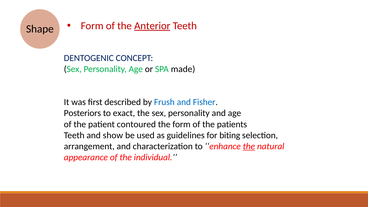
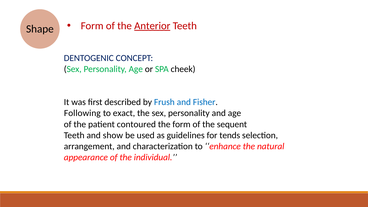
made: made -> cheek (183, 69)
Posteriors: Posteriors -> Following (82, 113)
patients: patients -> sequent (232, 124)
biting: biting -> tends (230, 135)
the underline: present -> none (249, 146)
